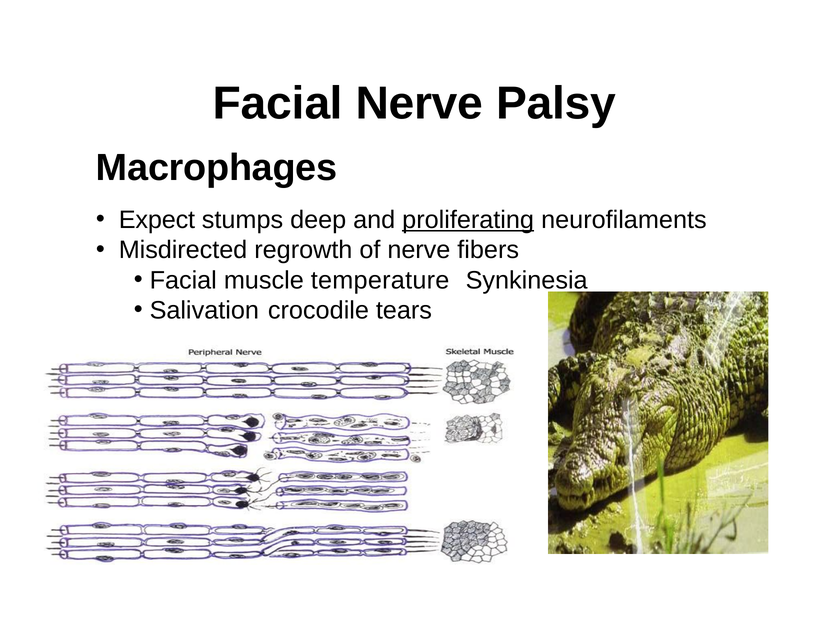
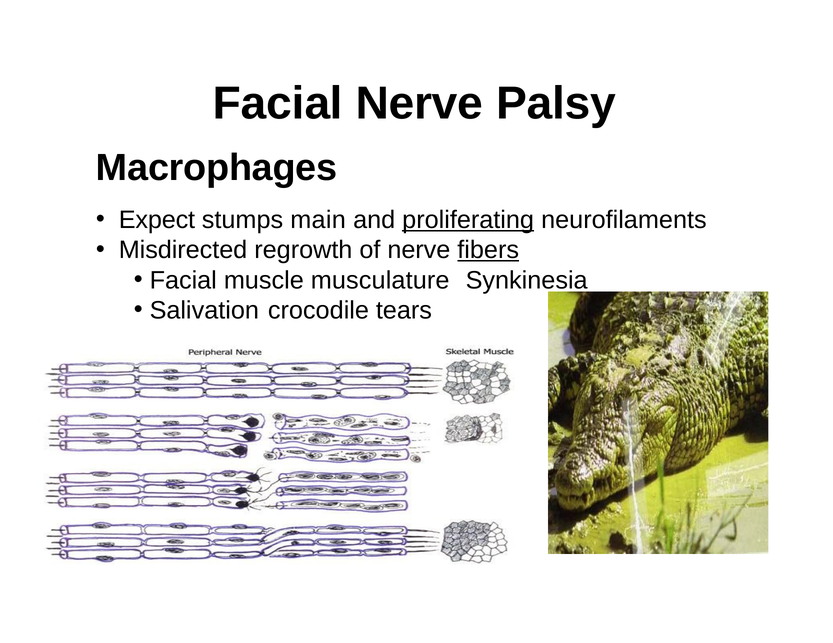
deep: deep -> main (318, 220)
fibers underline: none -> present (488, 250)
temperature: temperature -> musculature (380, 281)
